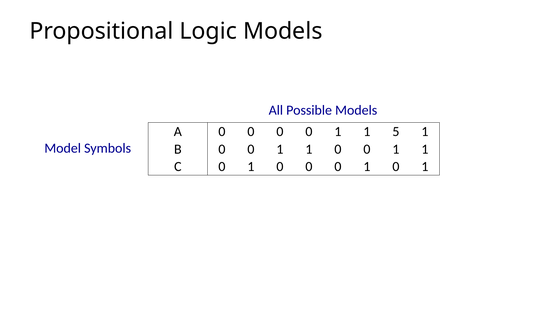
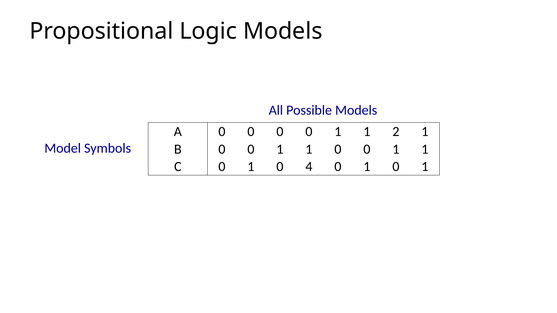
5: 5 -> 2 (396, 132)
0 1 0 0: 0 -> 4 (309, 167)
